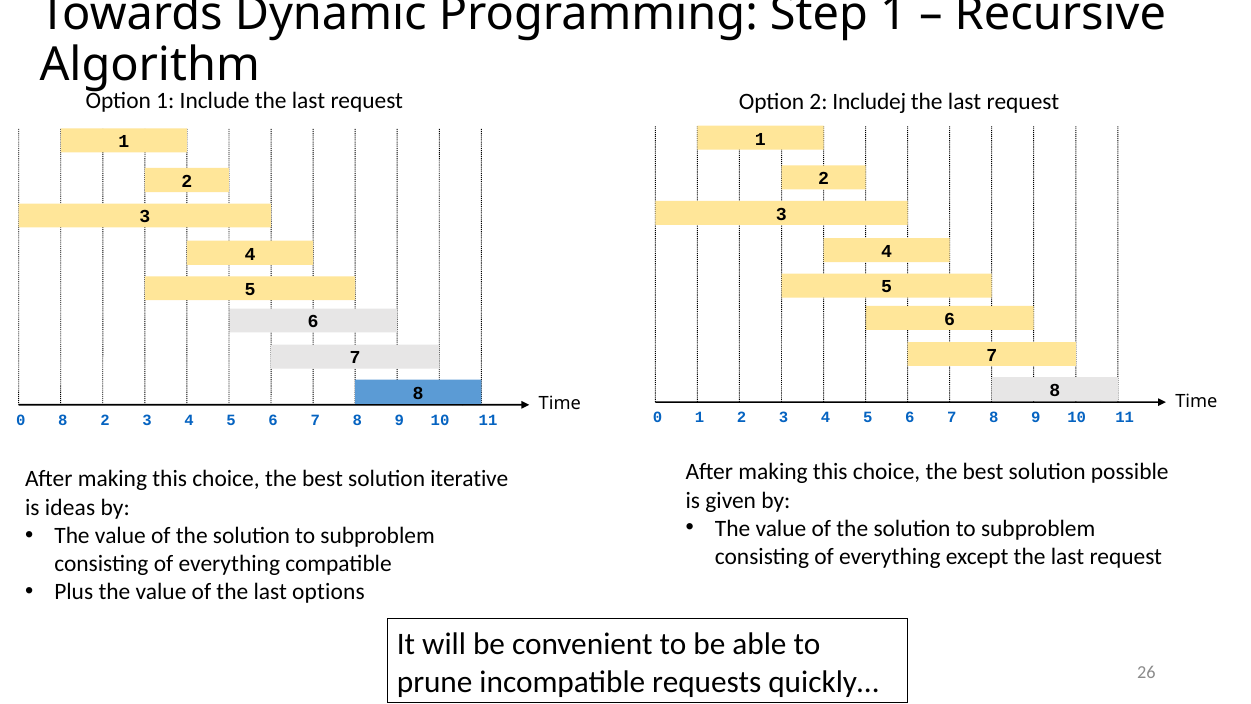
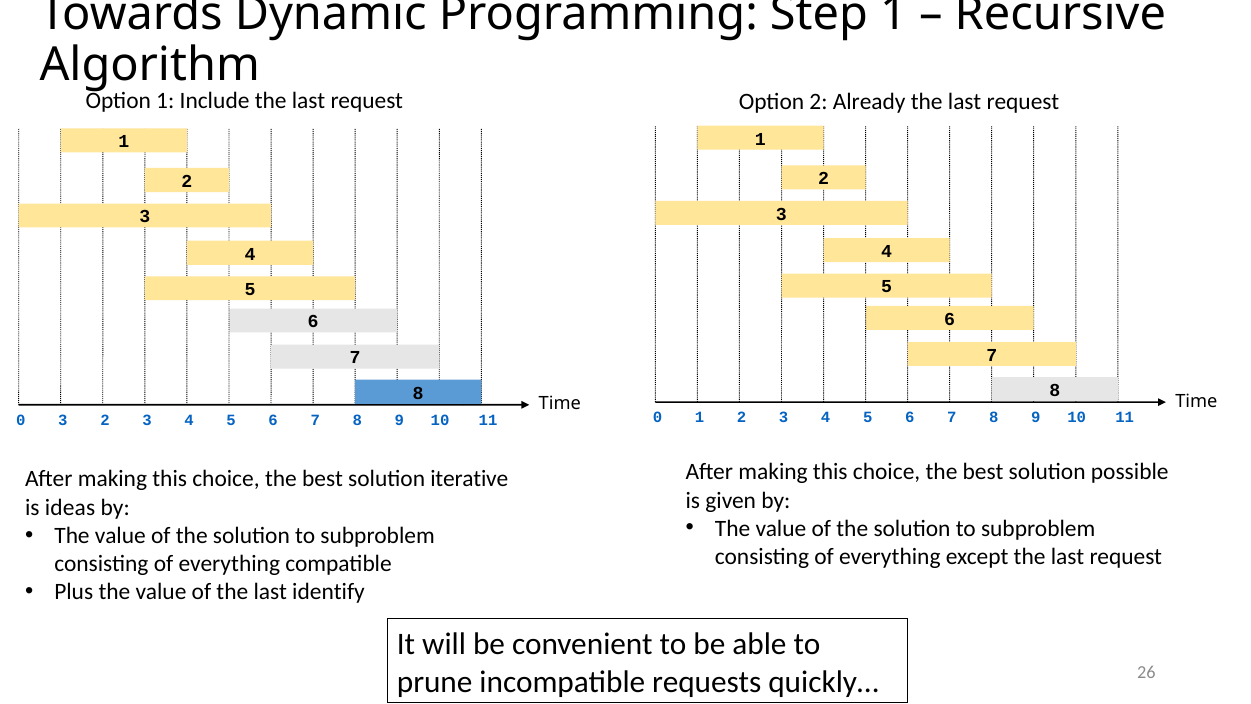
Includej: Includej -> Already (869, 101)
0 8: 8 -> 3 (63, 420)
options: options -> identify (329, 592)
